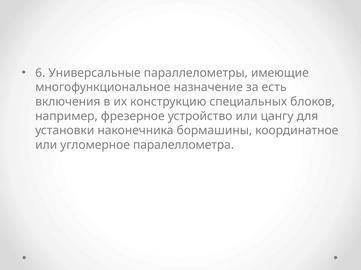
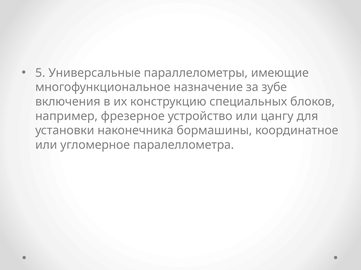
6: 6 -> 5 (40, 73)
есть: есть -> зубе (274, 87)
